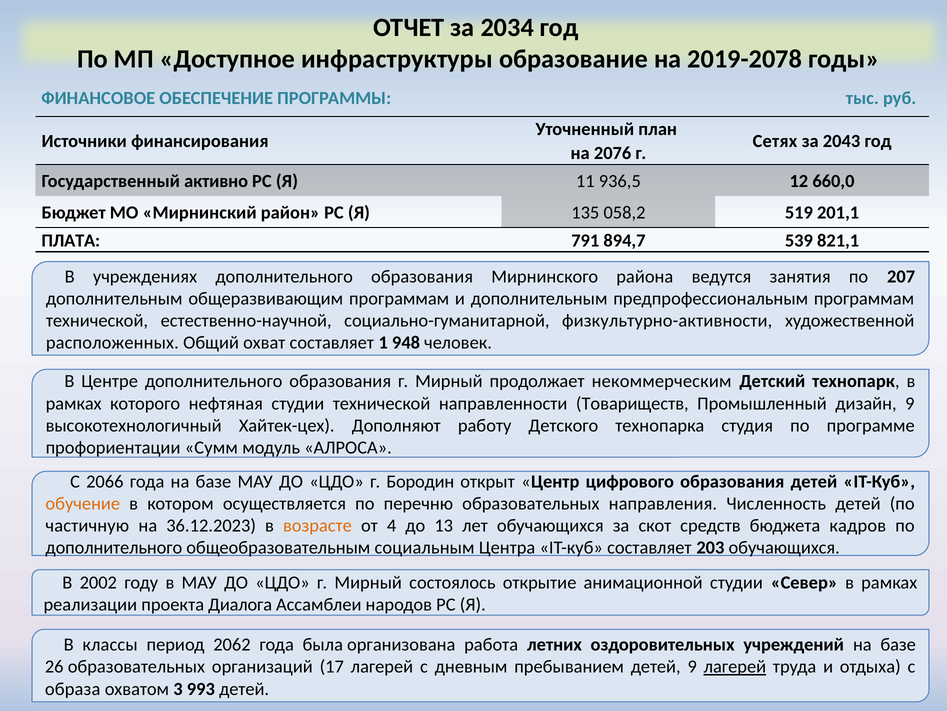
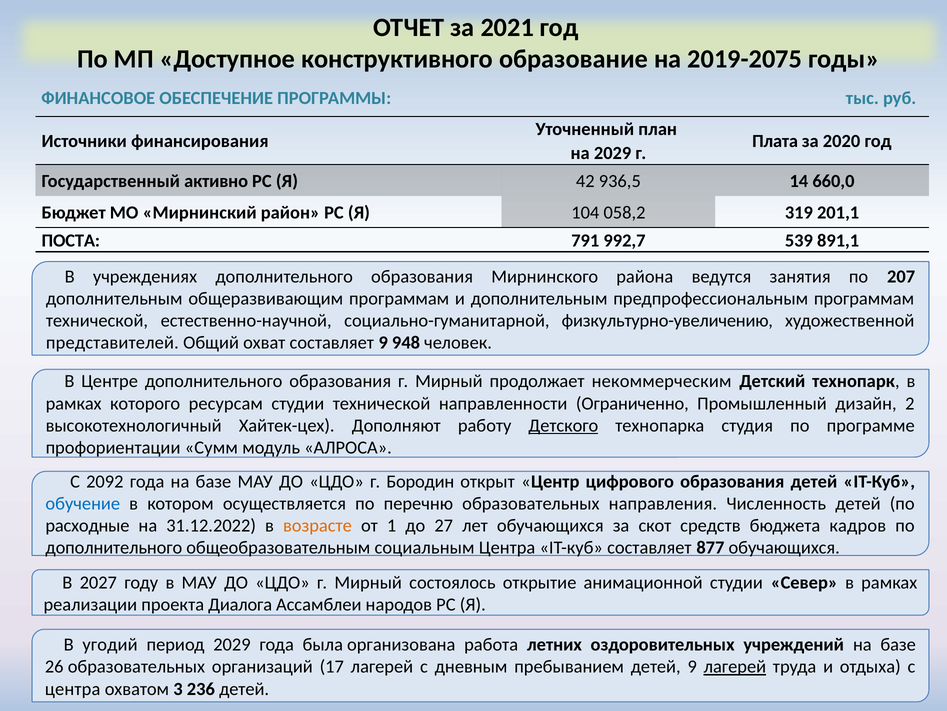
2034: 2034 -> 2021 (507, 28)
инфраструктуры: инфраструктуры -> конструктивного (397, 59)
2019-2078: 2019-2078 -> 2019-2075 (745, 59)
Сетях: Сетях -> Плата (775, 141)
2043: 2043 -> 2020 (842, 141)
на 2076: 2076 -> 2029 (613, 153)
11: 11 -> 42 (585, 181)
12: 12 -> 14 (799, 181)
135: 135 -> 104 (585, 213)
519: 519 -> 319 (799, 213)
ПЛАТА: ПЛАТА -> ПОСТА (71, 240)
894,7: 894,7 -> 992,7 (624, 240)
821,1: 821,1 -> 891,1 (838, 240)
физкультурно-активности: физкультурно-активности -> физкультурно-увеличению (667, 320)
расположенных: расположенных -> представителей (112, 342)
составляет 1: 1 -> 9 (383, 342)
нефтяная: нефтяная -> ресурсам (226, 403)
Товариществ: Товариществ -> Ограниченно (632, 403)
дизайн 9: 9 -> 2 (910, 403)
Детского underline: none -> present (563, 425)
2066: 2066 -> 2092 (105, 481)
обучение colour: orange -> blue (83, 503)
частичную: частичную -> расходные (87, 525)
36.12.2023: 36.12.2023 -> 31.12.2022 (211, 525)
4: 4 -> 1 (392, 525)
13: 13 -> 27 (444, 525)
203: 203 -> 877 (710, 547)
2002: 2002 -> 2027 (98, 582)
классы: классы -> угодий (110, 644)
период 2062: 2062 -> 2029 (232, 644)
образа: образа -> центра (73, 688)
993: 993 -> 236 (201, 688)
